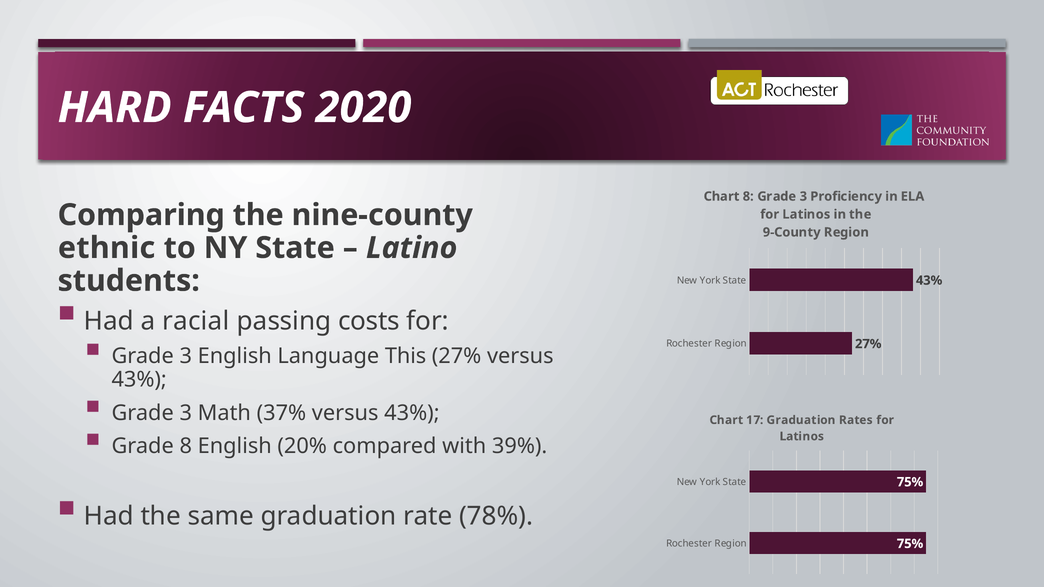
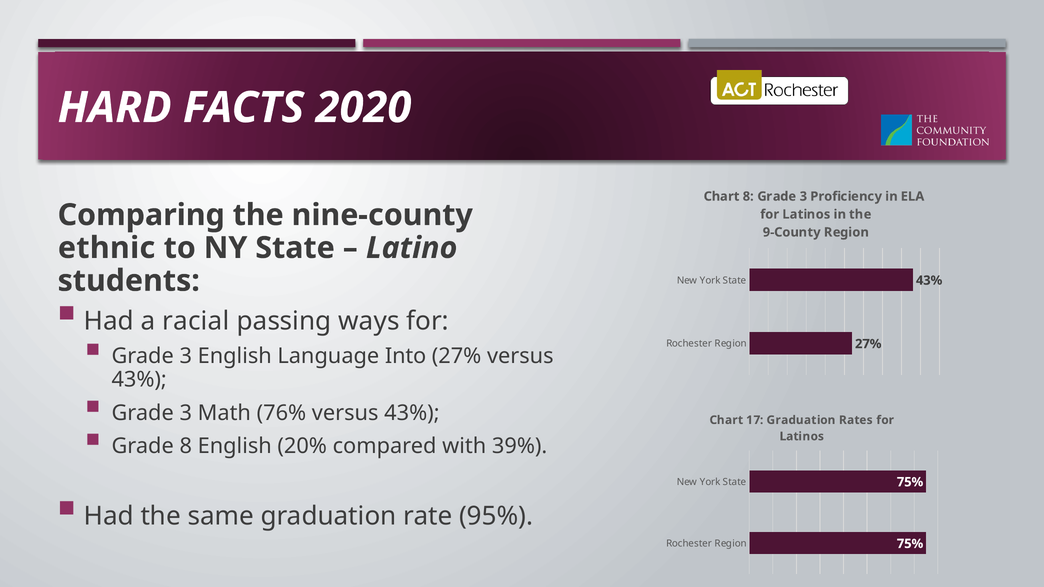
costs: costs -> ways (369, 321)
This: This -> Into (406, 356)
37%: 37% -> 76% (281, 413)
78%: 78% -> 95% (496, 516)
